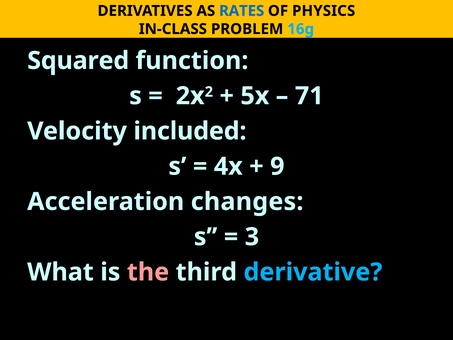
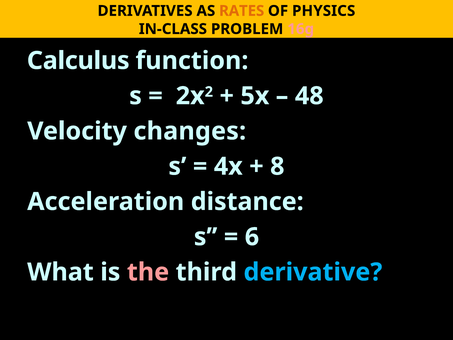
RATES colour: blue -> orange (242, 11)
16g colour: light blue -> pink (301, 29)
Squared: Squared -> Calculus (78, 61)
71: 71 -> 48 (309, 96)
included: included -> changes (190, 131)
9: 9 -> 8 (277, 166)
changes: changes -> distance (247, 202)
3: 3 -> 6 (252, 237)
